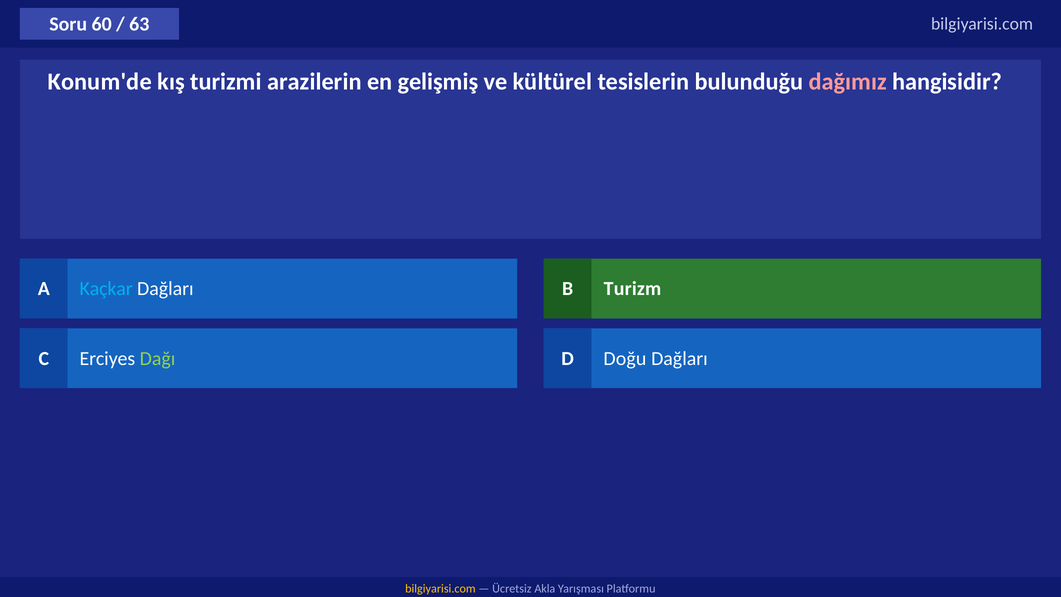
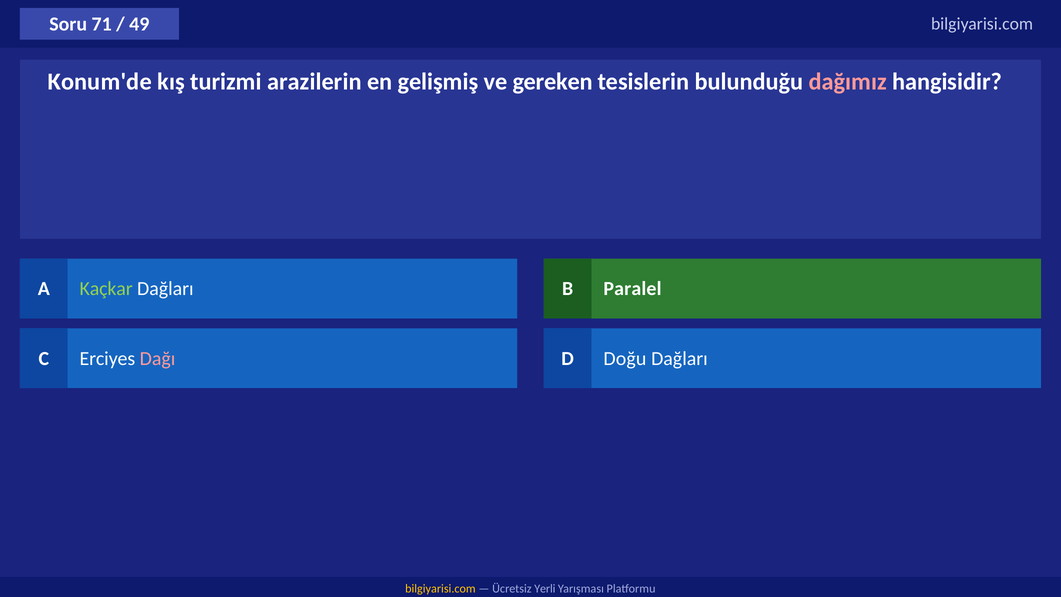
60: 60 -> 71 (102, 24)
63: 63 -> 49 (139, 24)
kültürel: kültürel -> gereken (553, 82)
Kaçkar colour: light blue -> light green (106, 289)
Turizm: Turizm -> Paralel (632, 289)
Dağı colour: light green -> pink (158, 358)
Akla: Akla -> Yerli (545, 589)
